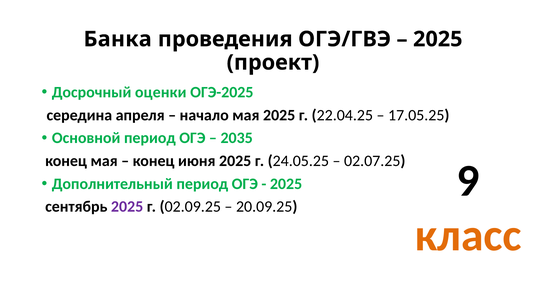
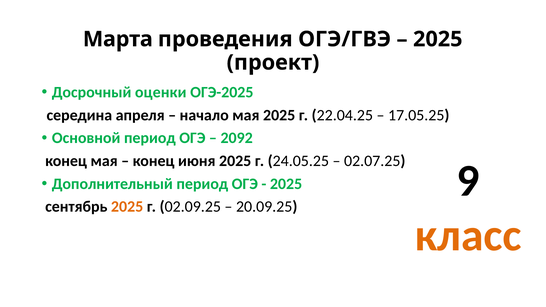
Банка: Банка -> Марта (118, 39)
2035: 2035 -> 2092 (237, 138)
2025 colour: purple -> orange (127, 207)
